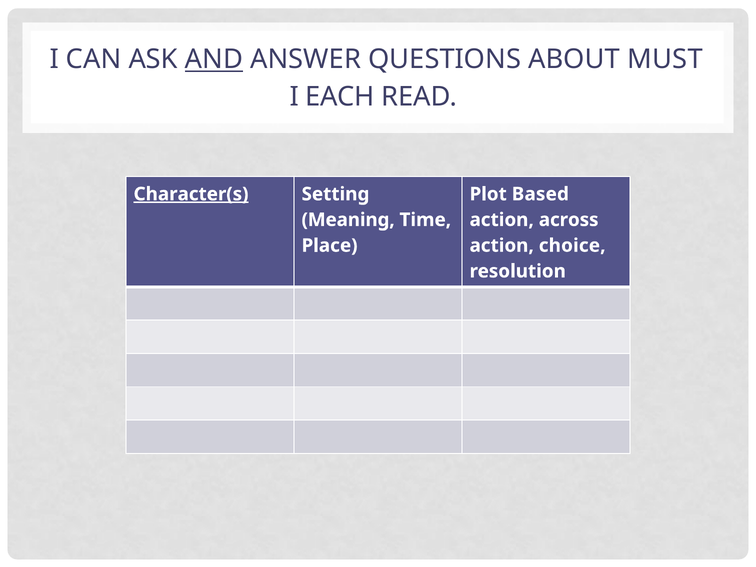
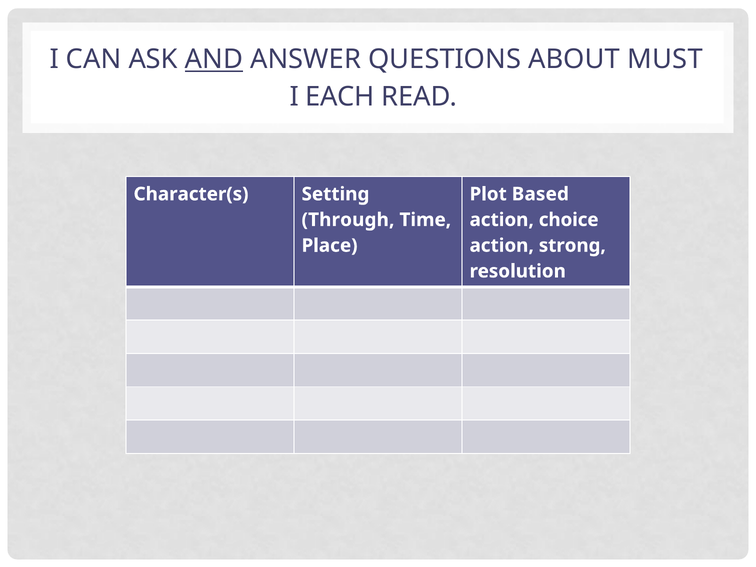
Character(s underline: present -> none (191, 194)
Meaning: Meaning -> Through (348, 220)
across: across -> choice (569, 220)
choice: choice -> strong (572, 246)
